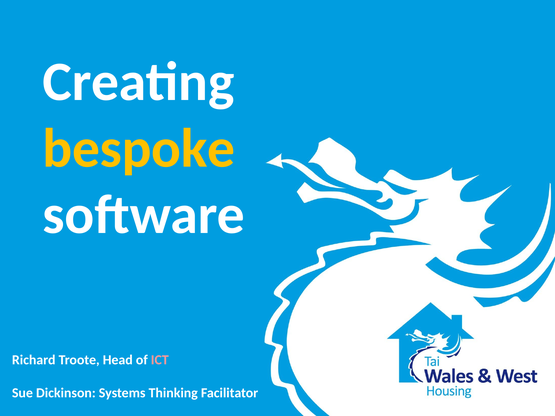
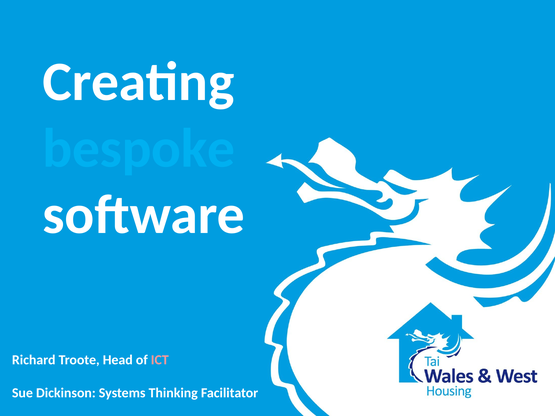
bespoke colour: yellow -> light blue (139, 149)
